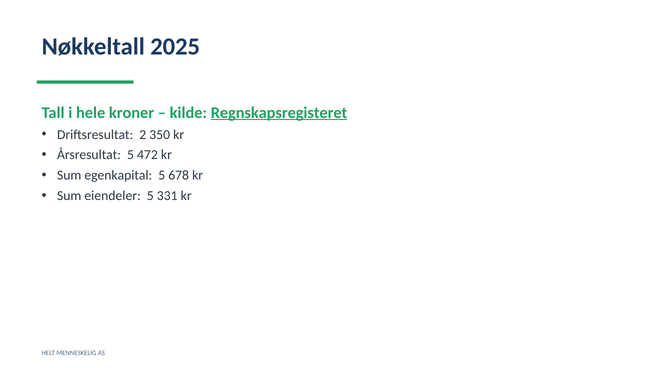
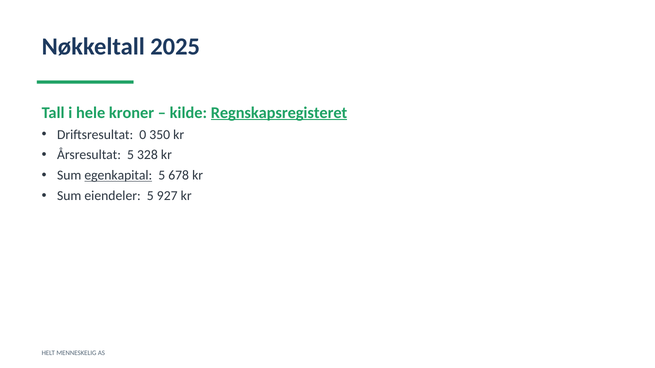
2: 2 -> 0 (143, 135)
472: 472 -> 328 (147, 155)
egenkapital underline: none -> present (118, 176)
331: 331 -> 927 (167, 196)
